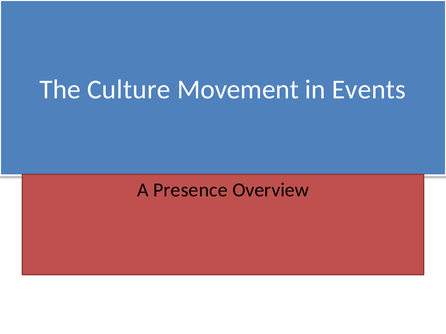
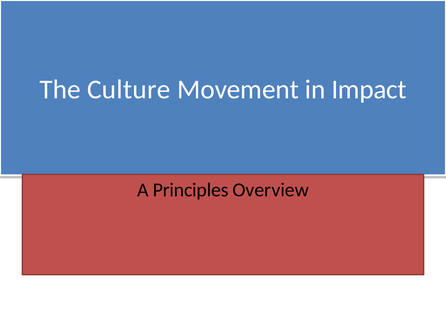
Events: Events -> Impact (369, 90)
Presence: Presence -> Principles (191, 190)
